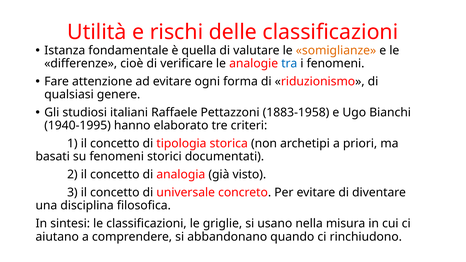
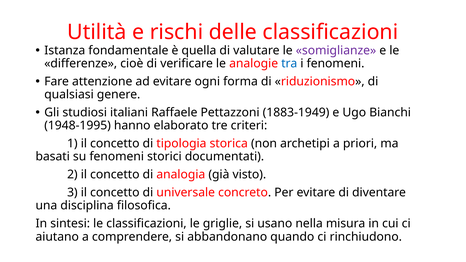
somiglianze colour: orange -> purple (336, 50)
1883-1958: 1883-1958 -> 1883-1949 (296, 113)
1940-1995: 1940-1995 -> 1948-1995 (78, 126)
